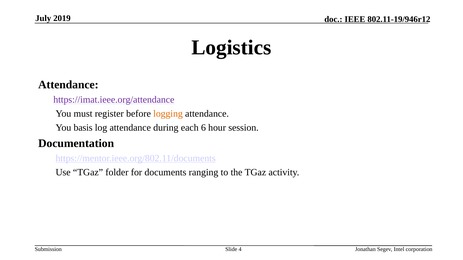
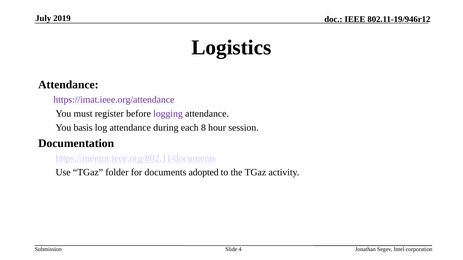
logging colour: orange -> purple (168, 114)
6: 6 -> 8 (203, 128)
ranging: ranging -> adopted (204, 172)
